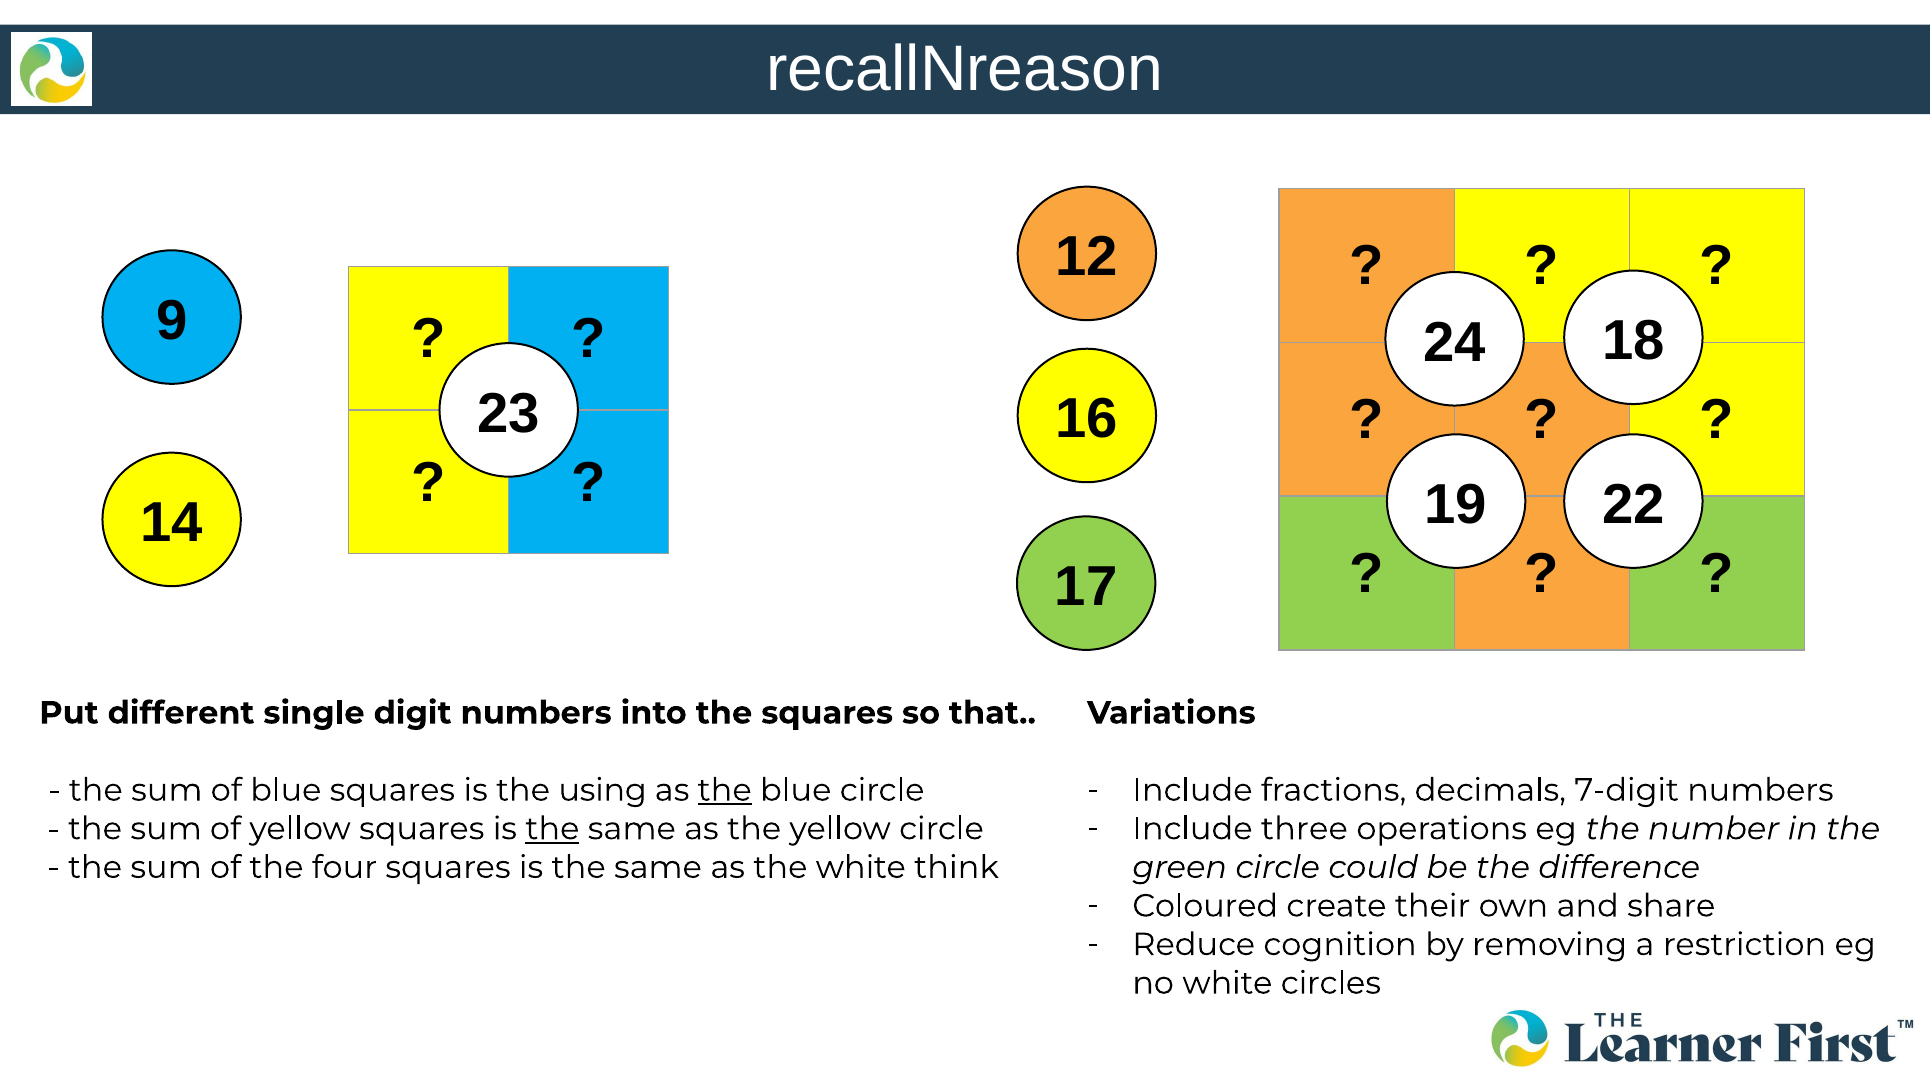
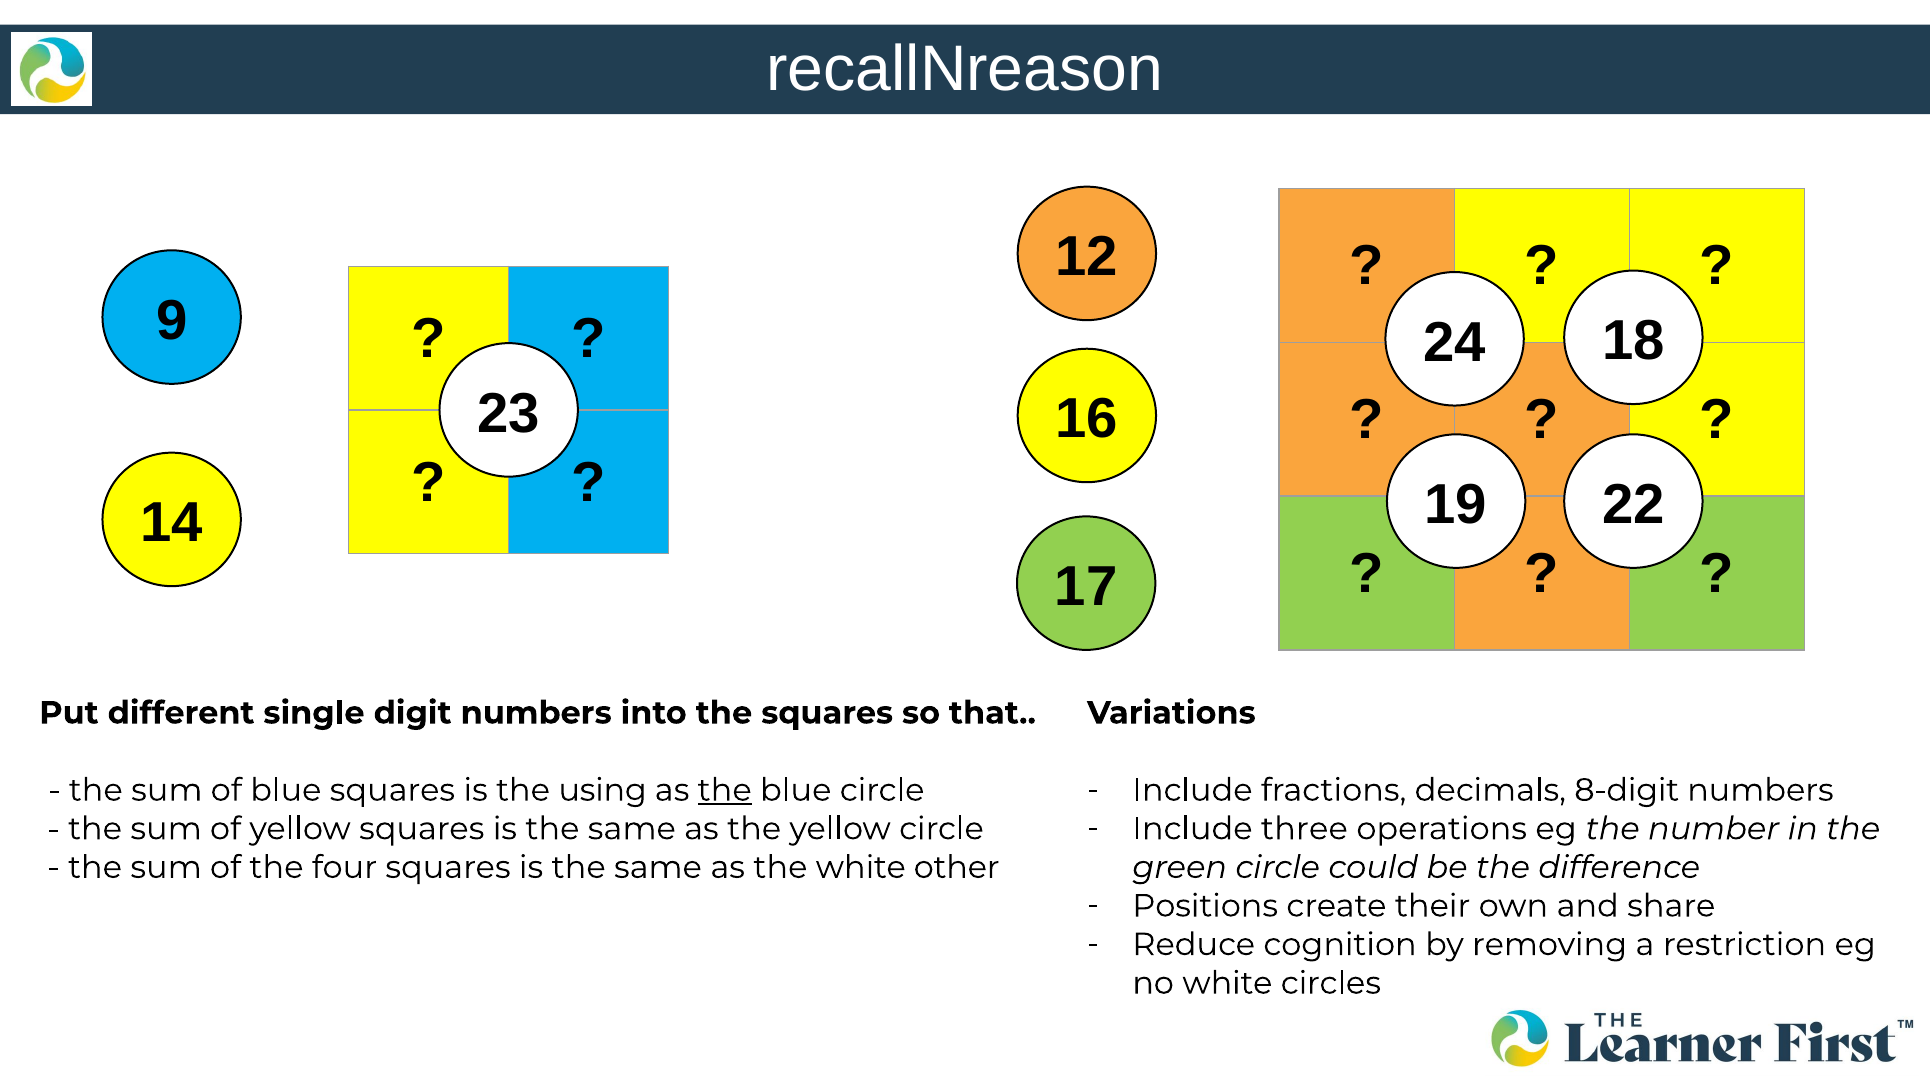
7-digit: 7-digit -> 8-digit (1627, 790)
the underline: present -> none (552, 828)
think: think -> other (957, 867)
Coloured: Coloured -> Positions (1205, 906)
